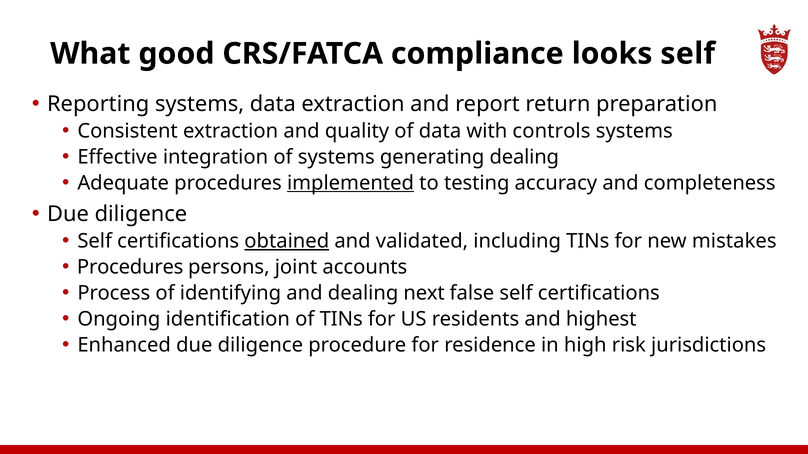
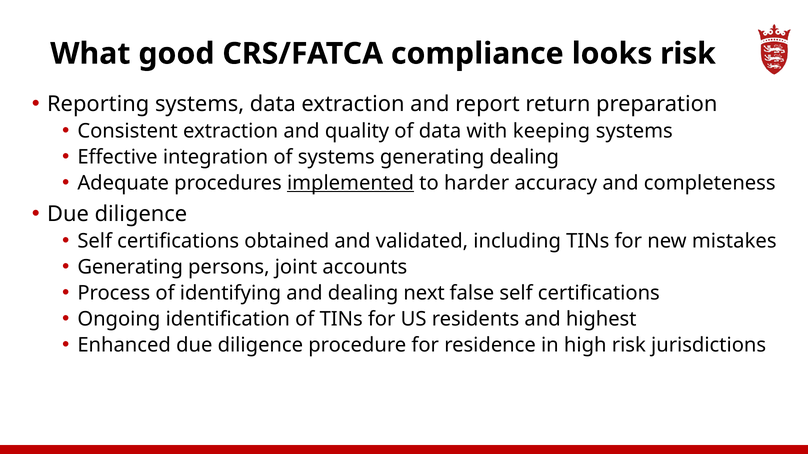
looks self: self -> risk (688, 54)
controls: controls -> keeping (551, 131)
testing: testing -> harder (477, 183)
obtained underline: present -> none (287, 241)
Procedures: Procedures -> Generating (130, 267)
